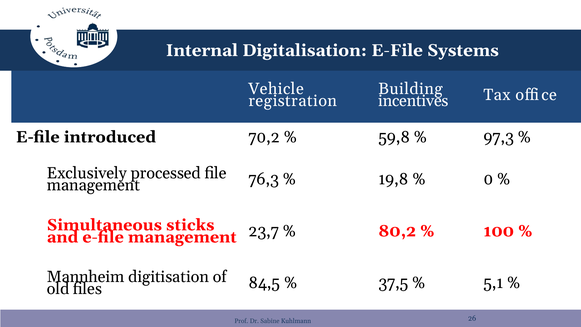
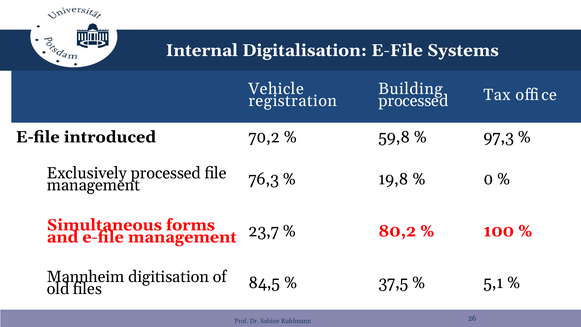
incentives: incentives -> processed (413, 101)
sticks: sticks -> forms (190, 225)
